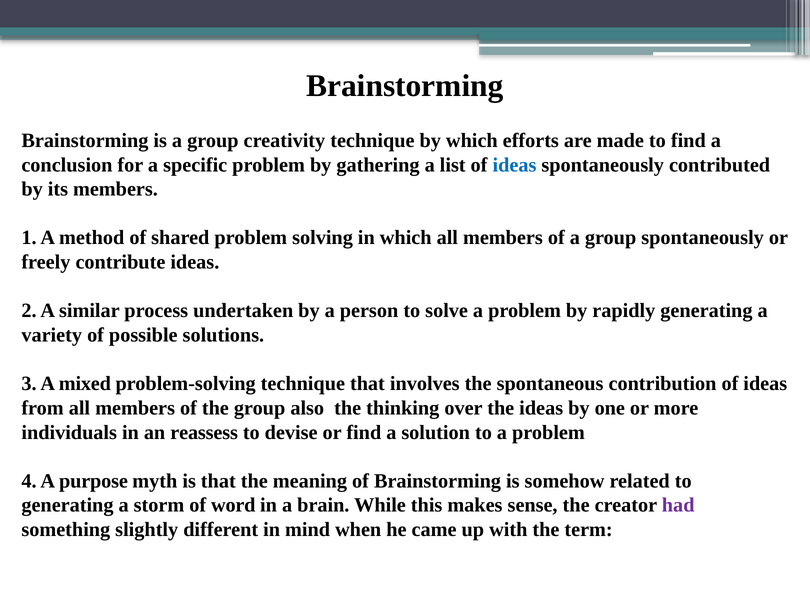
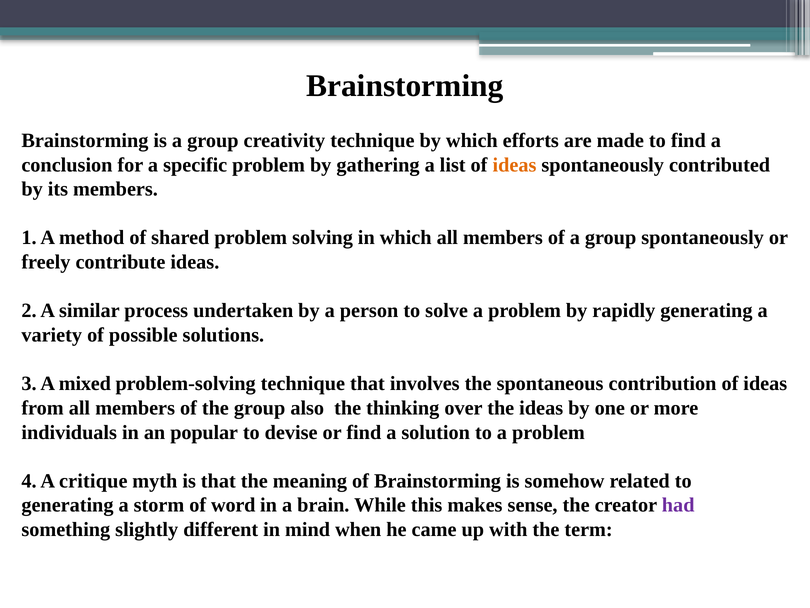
ideas colour: blue -> orange (514, 165)
reassess: reassess -> popular (204, 432)
purpose: purpose -> critique (93, 481)
